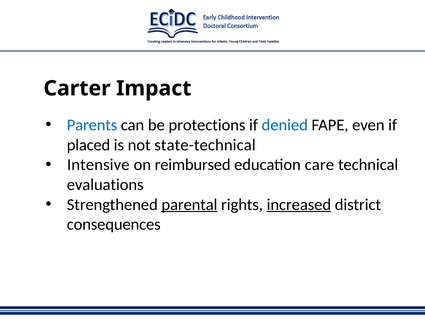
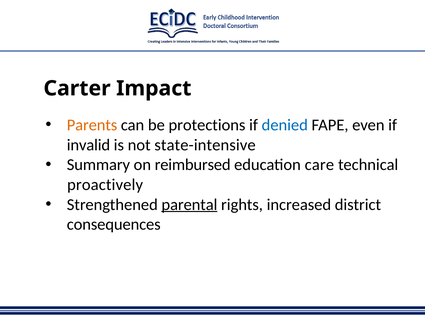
Parents colour: blue -> orange (92, 125)
placed: placed -> invalid (88, 145)
state-technical: state-technical -> state-intensive (205, 145)
Intensive: Intensive -> Summary (98, 165)
evaluations: evaluations -> proactively (105, 185)
increased underline: present -> none (299, 204)
